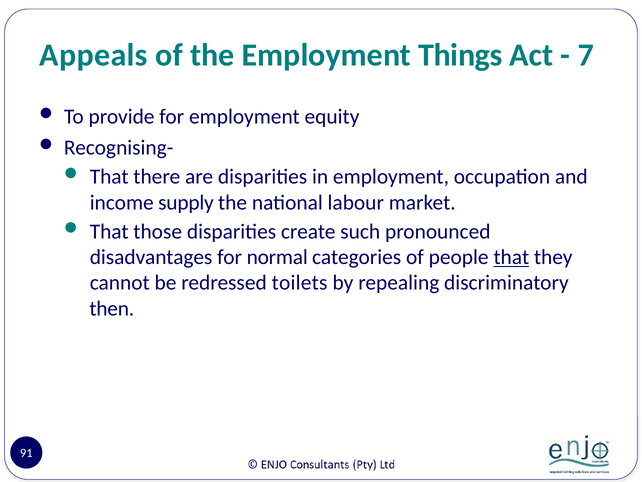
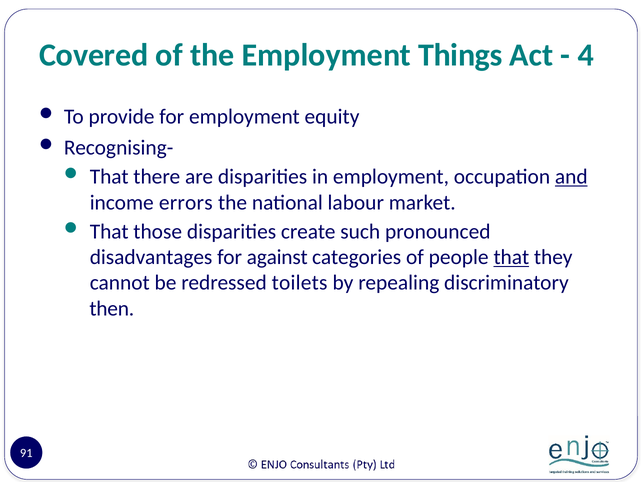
Appeals: Appeals -> Covered (94, 55)
7: 7 -> 4 (586, 55)
and underline: none -> present (571, 177)
supply: supply -> errors (186, 202)
normal: normal -> against (277, 257)
